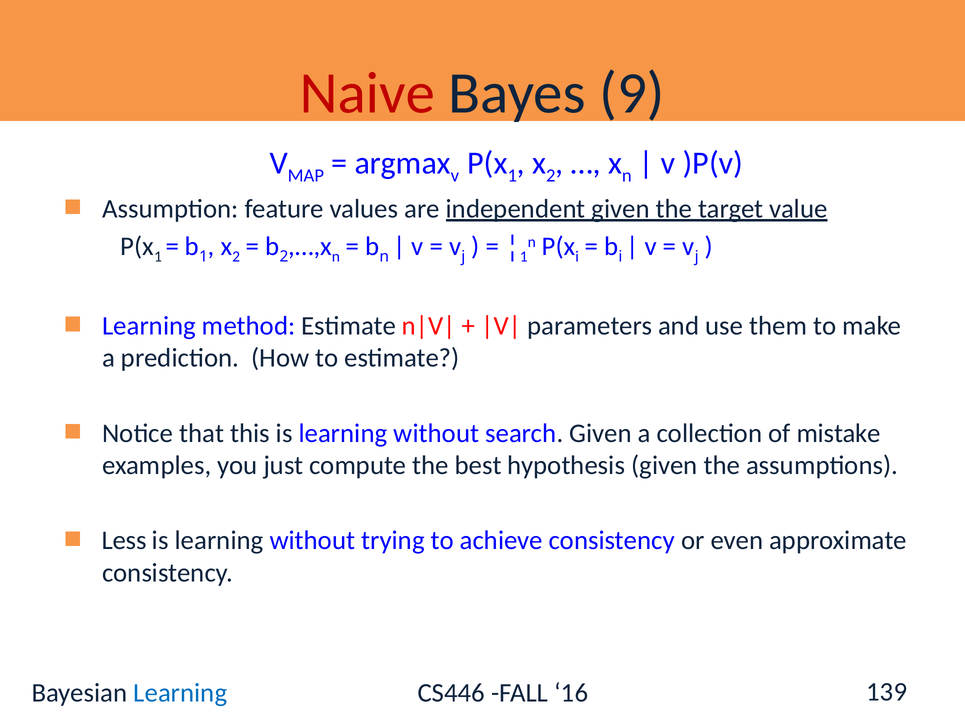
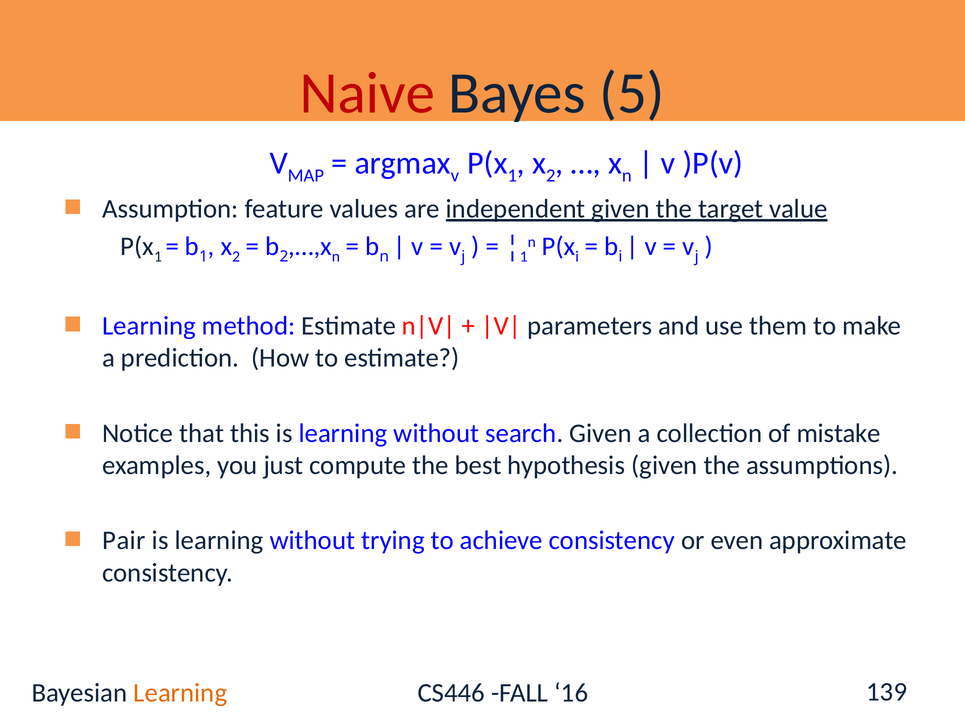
9: 9 -> 5 (632, 93)
Less: Less -> Pair (124, 540)
Learning colour: blue -> orange (180, 693)
